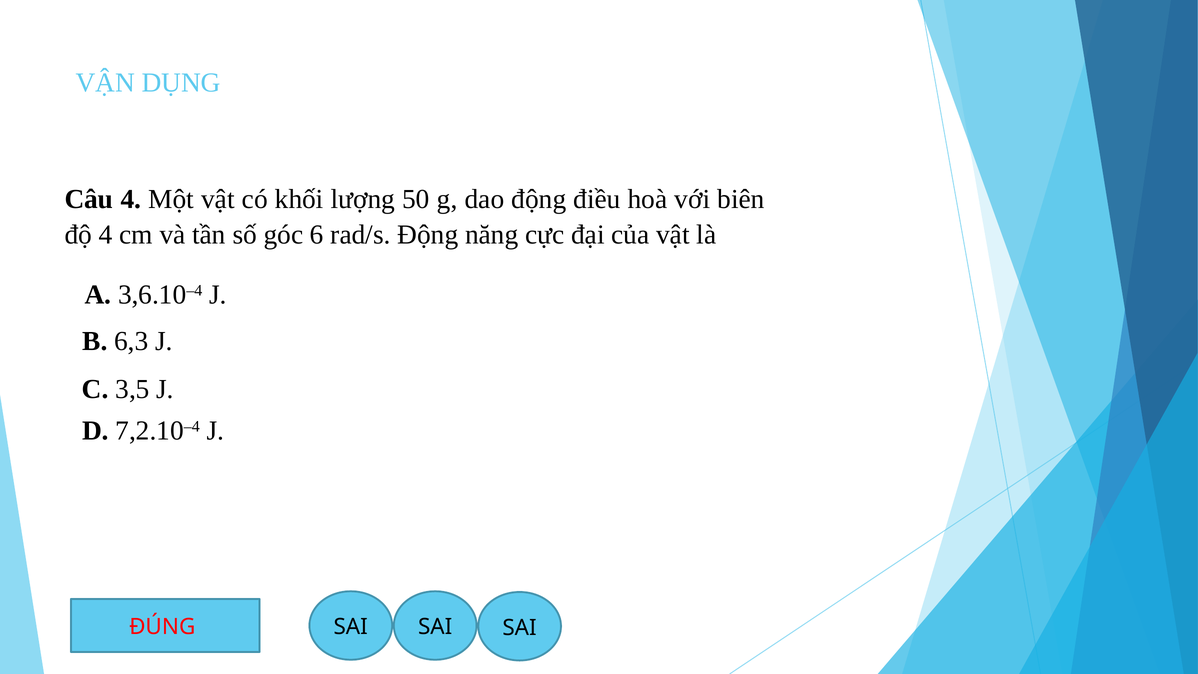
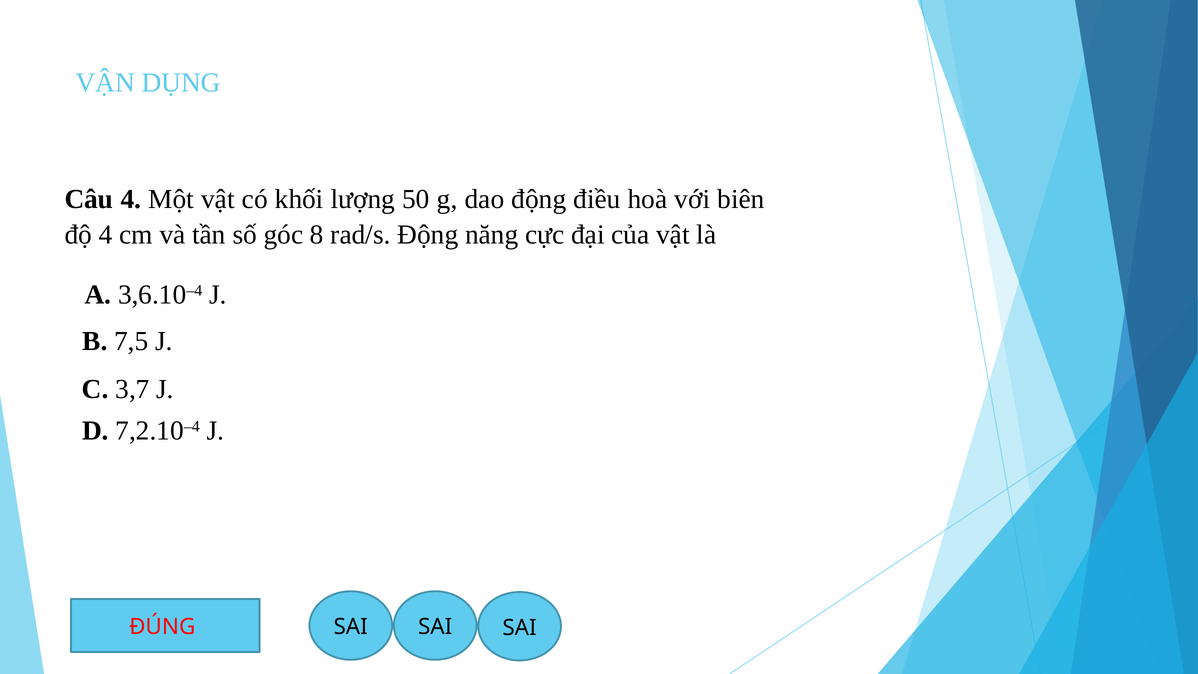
6: 6 -> 8 (317, 235)
6,3: 6,3 -> 7,5 (131, 341)
3,5: 3,5 -> 3,7 (133, 389)
